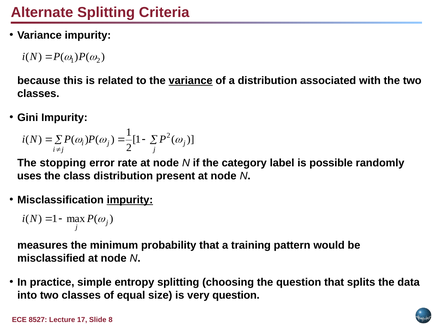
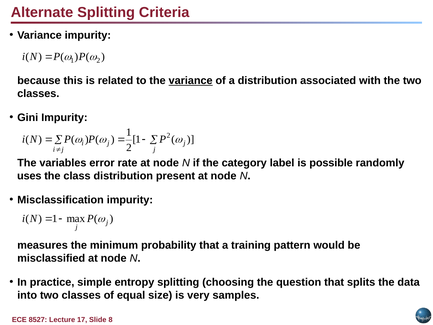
stopping: stopping -> variables (63, 163)
impurity underline: present -> none (130, 200)
very question: question -> samples (236, 295)
